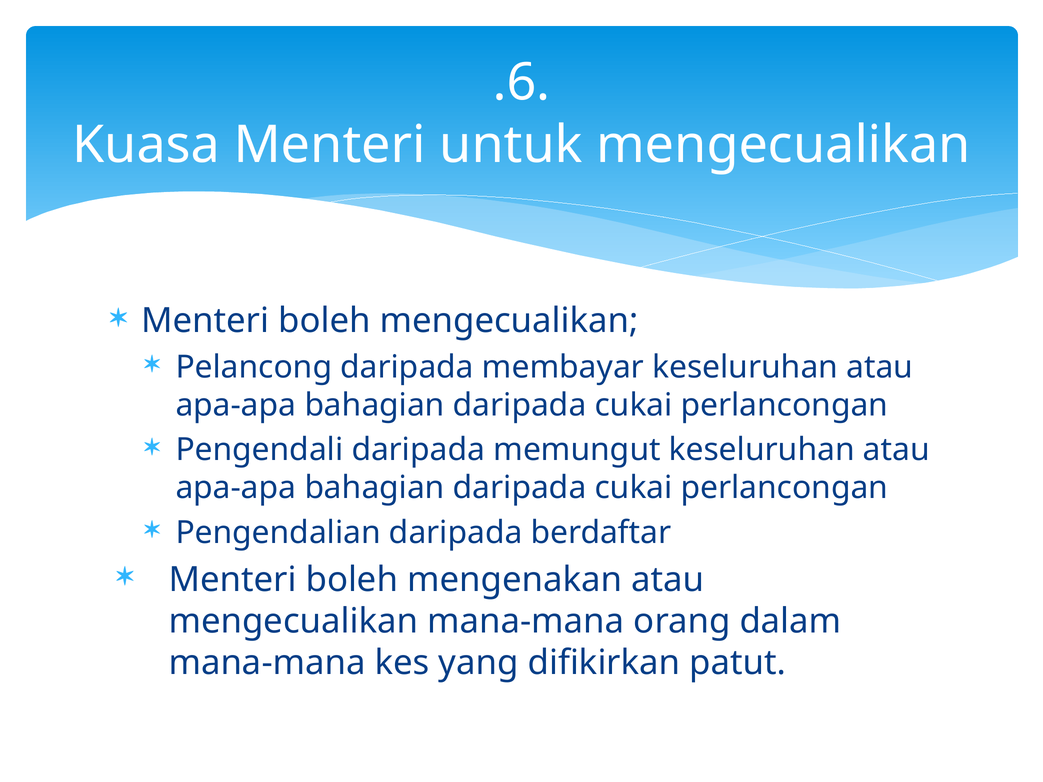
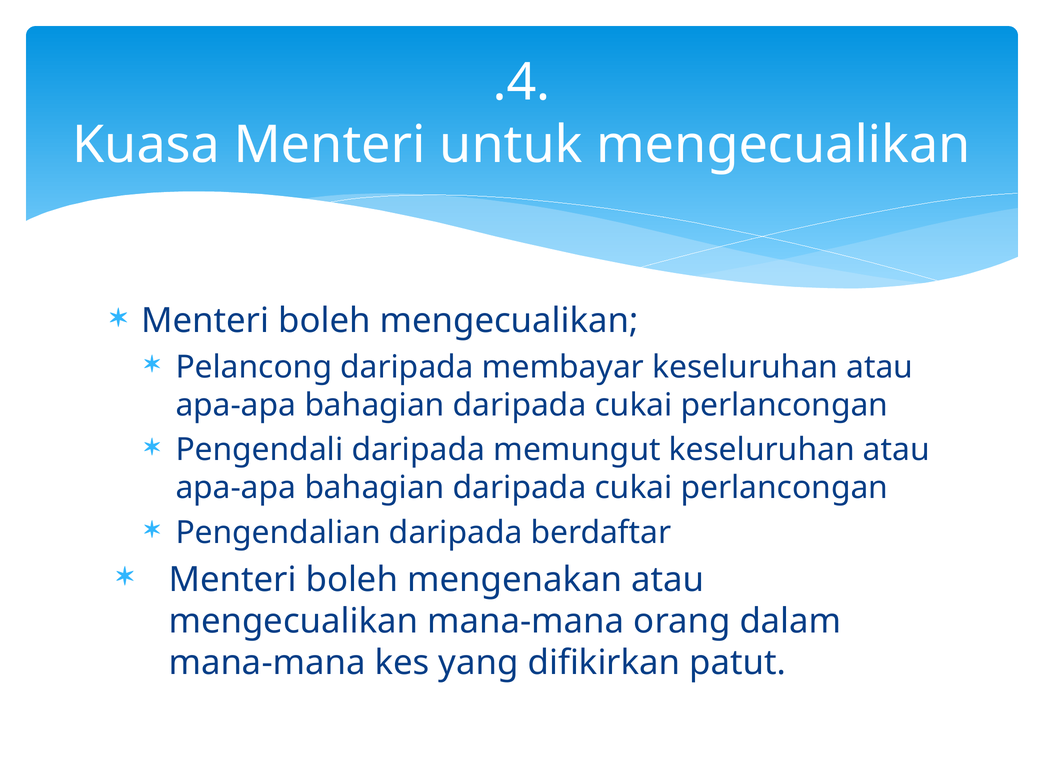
.6: .6 -> .4 (522, 82)
